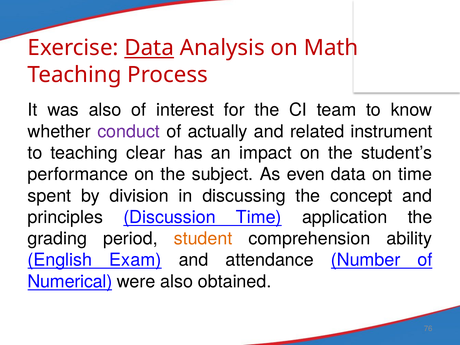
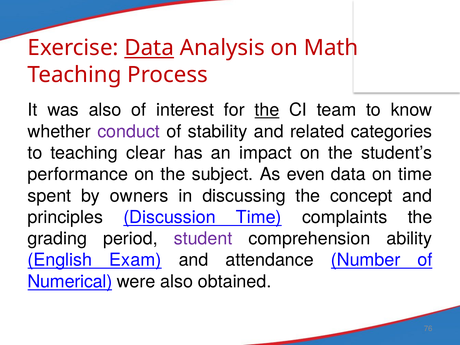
the underline: none -> present (267, 110)
actually: actually -> stability (218, 132)
instrument: instrument -> categories (392, 132)
division: division -> owners (139, 196)
application: application -> complaints (345, 217)
student colour: orange -> purple (203, 239)
